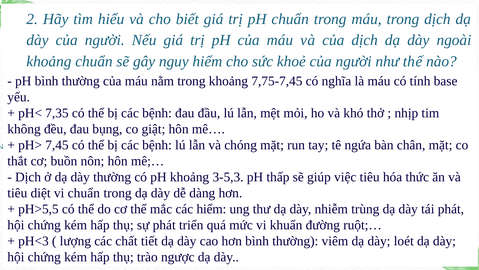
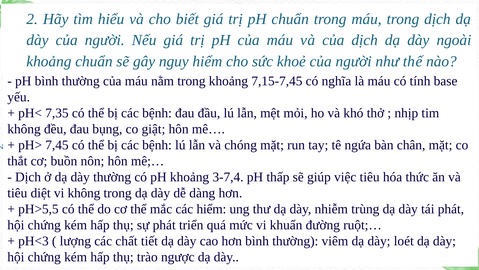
7,75-7,45: 7,75-7,45 -> 7,15-7,45 (277, 81)
3-5,3: 3-5,3 -> 3-7,4 (228, 177)
vi chuẩn: chuẩn -> không (84, 193)
